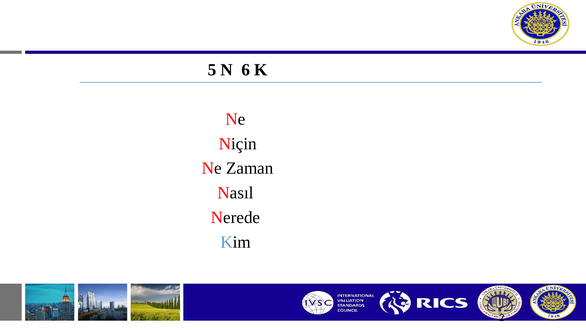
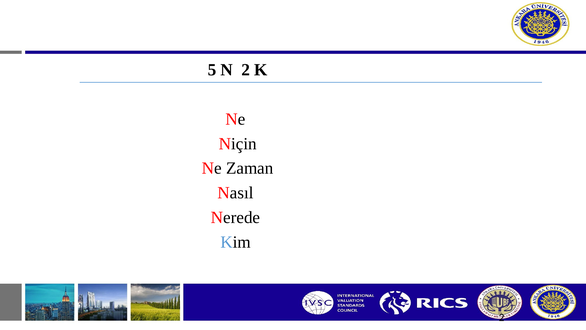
N 6: 6 -> 2 (246, 70)
